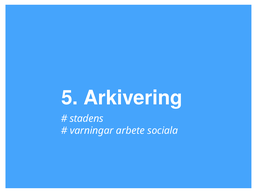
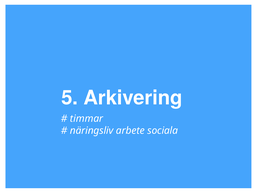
stadens: stadens -> timmar (87, 118)
varningar: varningar -> näringsliv (92, 131)
